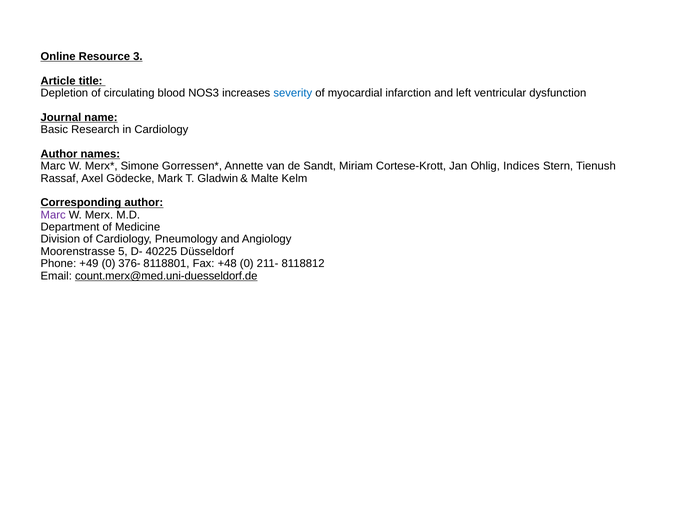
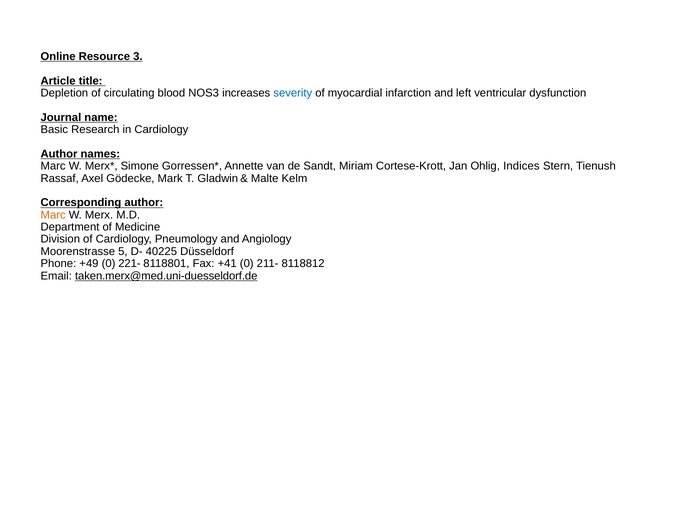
Marc colour: purple -> orange (53, 215)
376-: 376- -> 221- (129, 263)
+48: +48 -> +41 (227, 263)
count.merx@med.uni-duesseldorf.de: count.merx@med.uni-duesseldorf.de -> taken.merx@med.uni-duesseldorf.de (166, 276)
